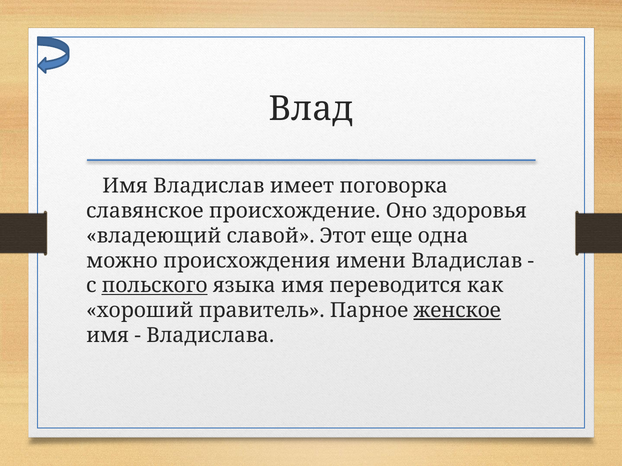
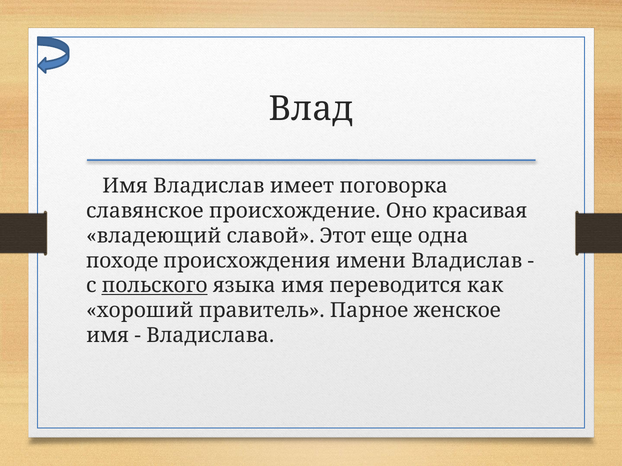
здоровья: здоровья -> красивая (480, 211)
можно: можно -> походе (122, 261)
женское underline: present -> none (457, 311)
